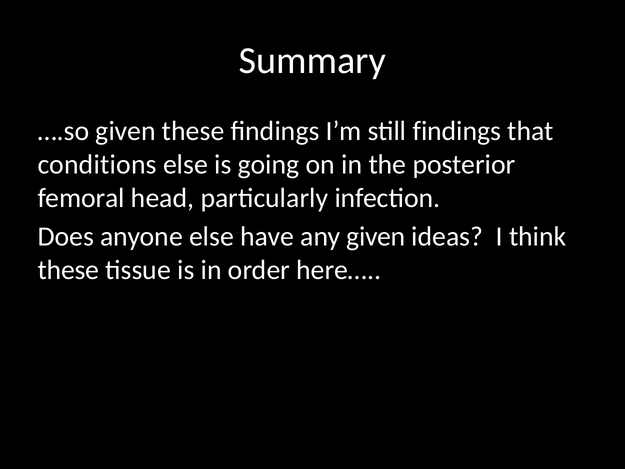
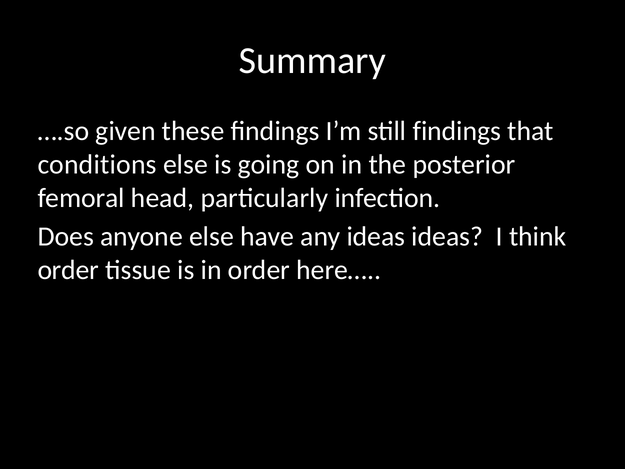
any given: given -> ideas (376, 237)
these: these -> order (68, 270)
